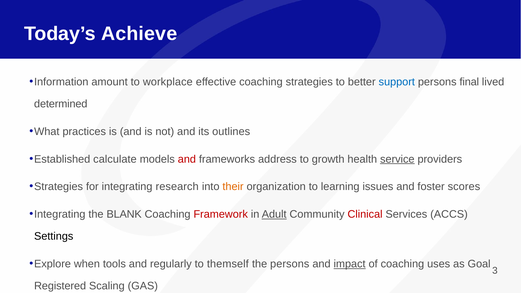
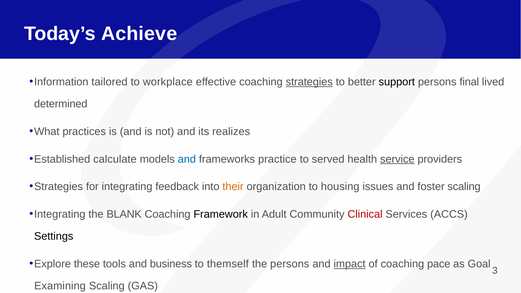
amount: amount -> tailored (110, 82)
strategies underline: none -> present (309, 82)
support colour: blue -> black (397, 82)
outlines: outlines -> realizes (231, 132)
and colour: red -> blue (187, 159)
address: address -> practice (277, 159)
growth: growth -> served (328, 159)
research: research -> feedback (177, 187)
learning: learning -> housing (340, 187)
foster scores: scores -> scaling (464, 187)
Framework colour: red -> black (221, 214)
Adult underline: present -> none (274, 214)
when: when -> these (87, 264)
regularly: regularly -> business (171, 264)
uses: uses -> pace (439, 264)
Registered: Registered -> Examining (60, 286)
